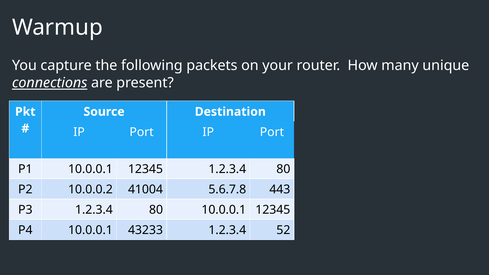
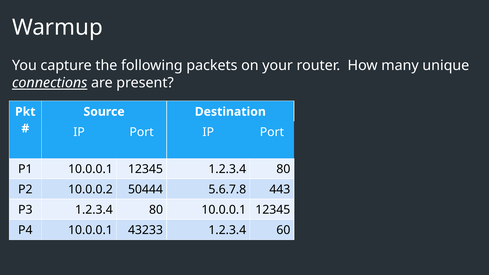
41004: 41004 -> 50444 (145, 190)
52: 52 -> 60 (283, 230)
